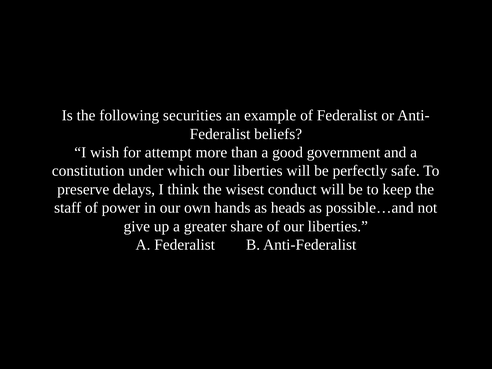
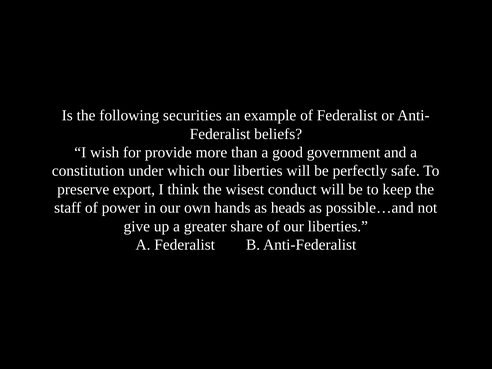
attempt: attempt -> provide (168, 152)
delays: delays -> export (134, 189)
